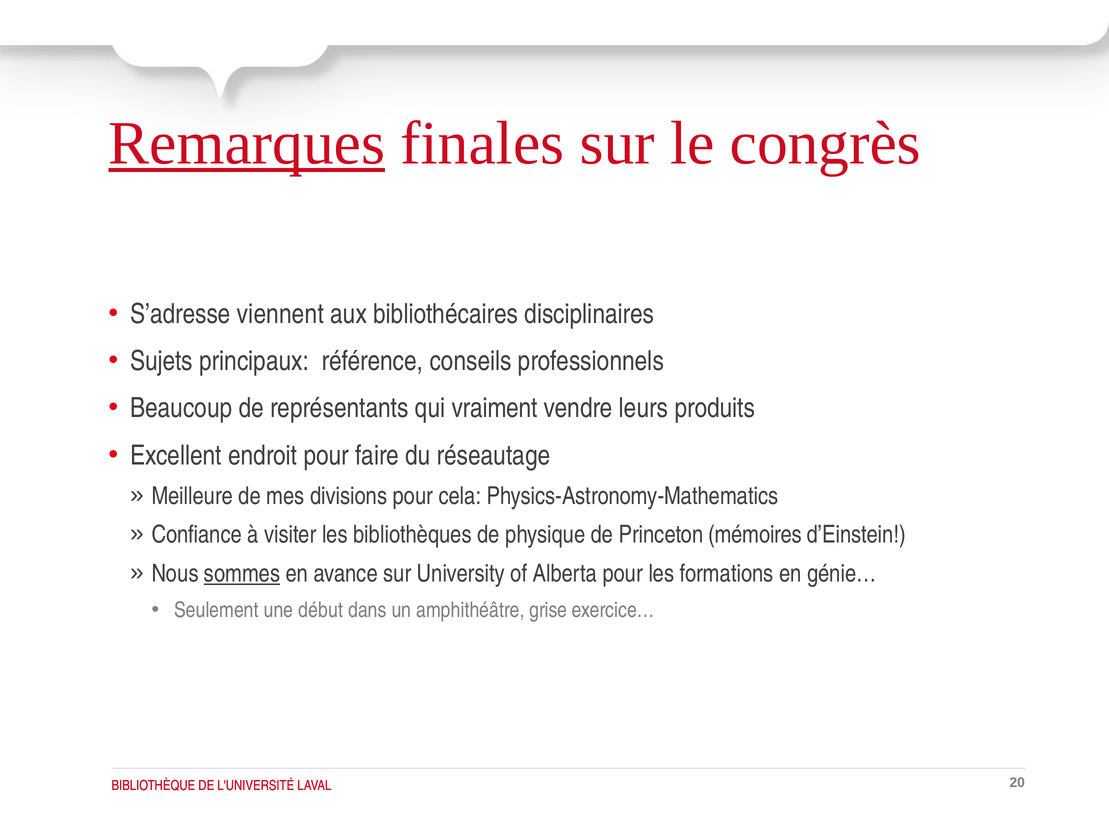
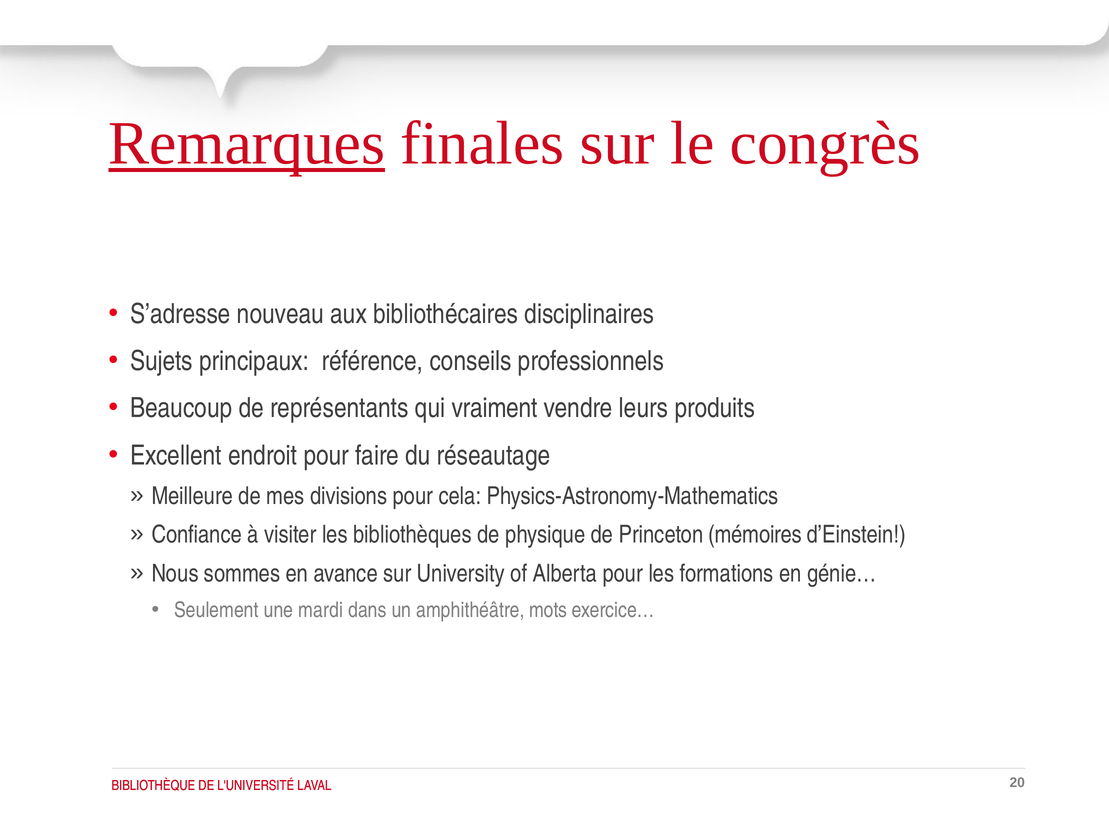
viennent: viennent -> nouveau (280, 314)
sommes underline: present -> none (242, 573)
début: début -> mardi (321, 610)
grise: grise -> mots (548, 610)
